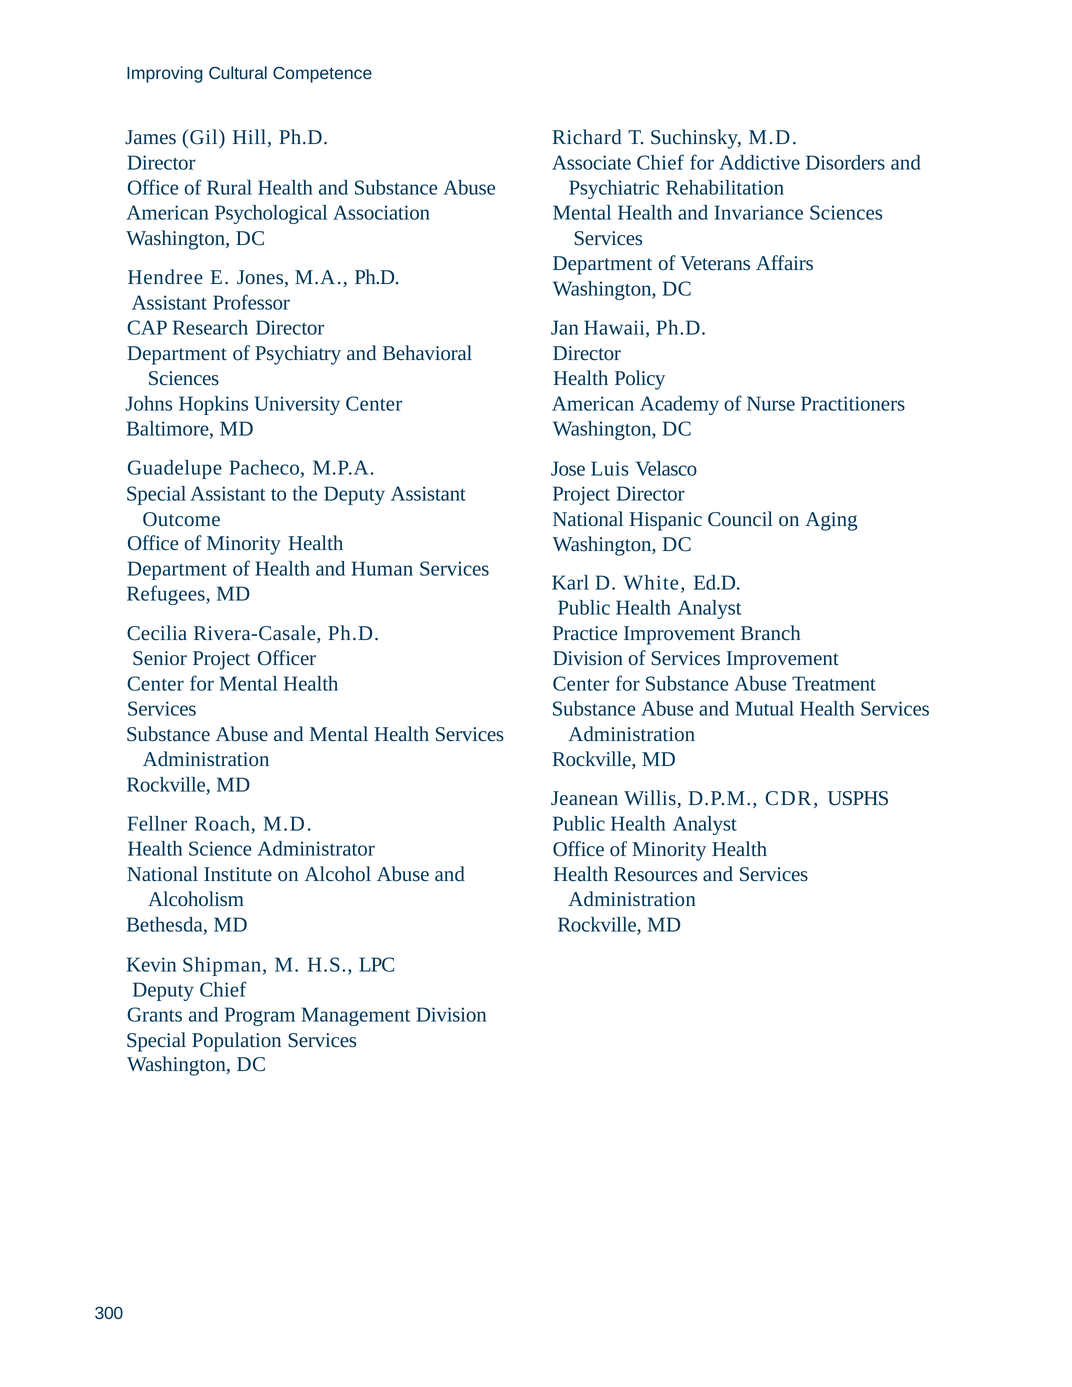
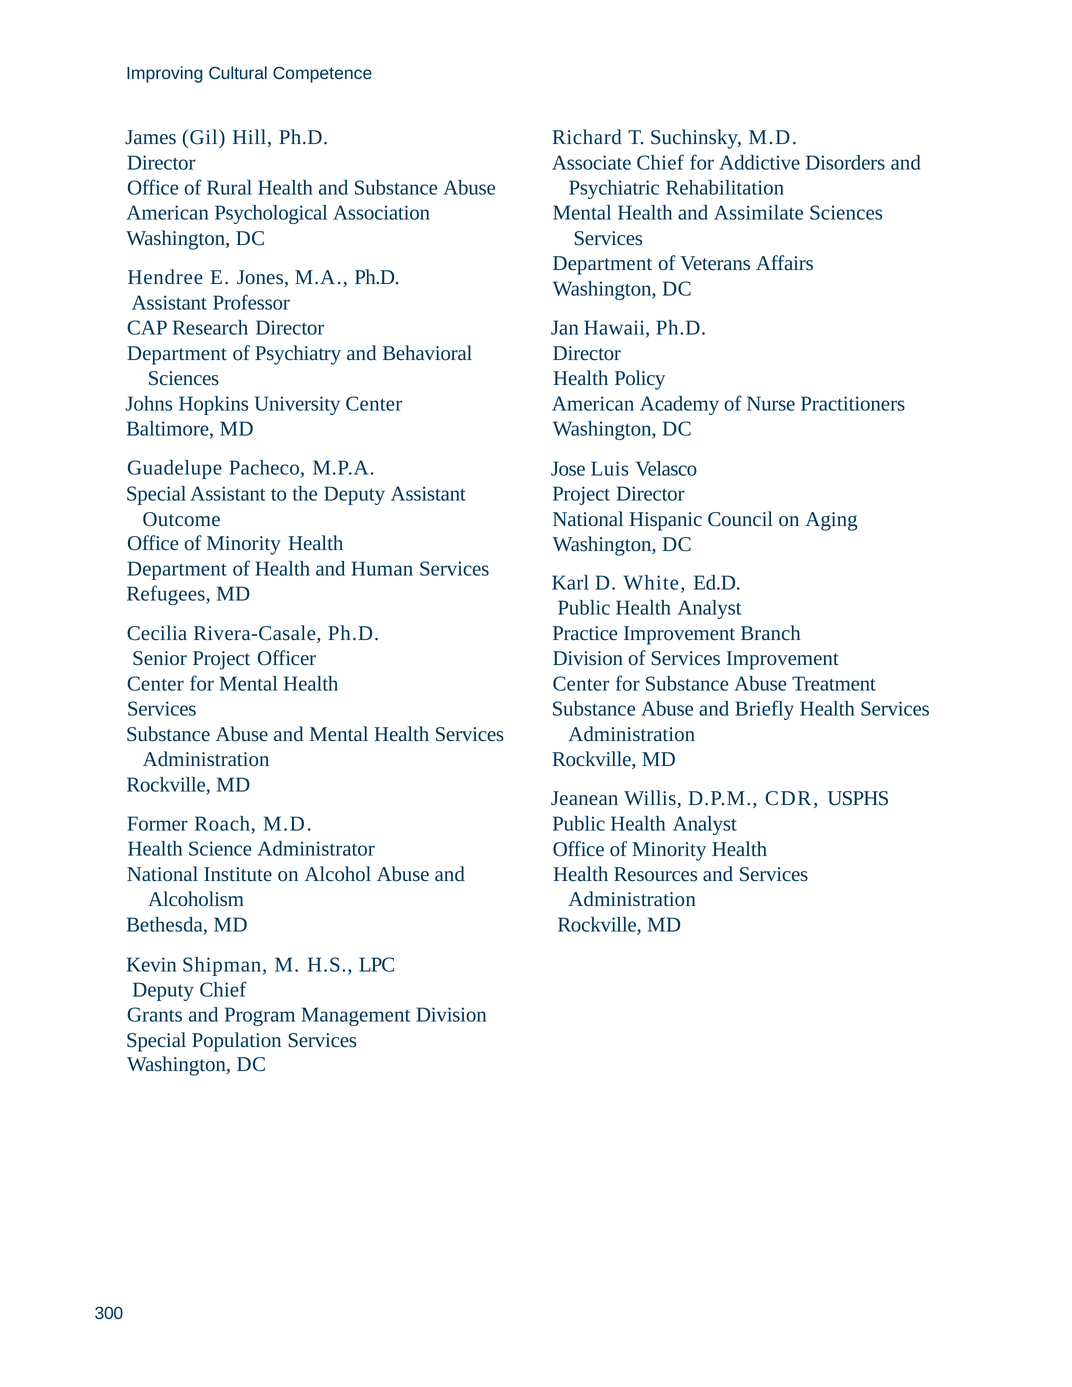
Invariance: Invariance -> Assimilate (759, 213)
Mutual: Mutual -> Briefly (765, 709)
Fellner: Fellner -> Former (157, 824)
